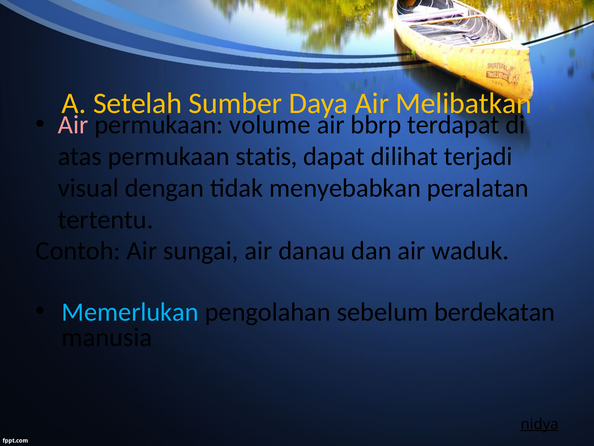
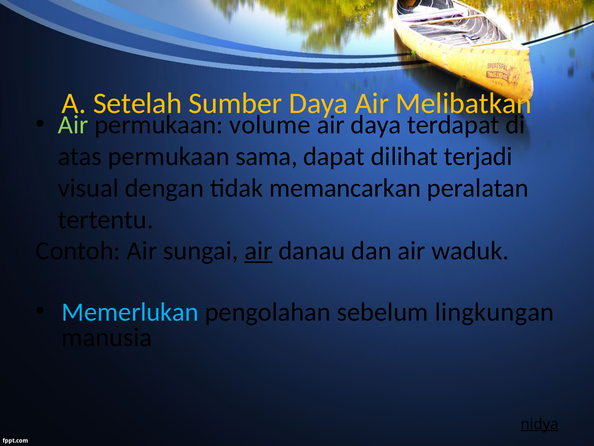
Air colour: pink -> light green (73, 125)
air bbrp: bbrp -> daya (376, 125)
statis: statis -> sama (267, 156)
menyebabkan: menyebabkan -> memancarkan (345, 188)
air underline: none -> present (258, 251)
berdekatan: berdekatan -> lingkungan (494, 312)
